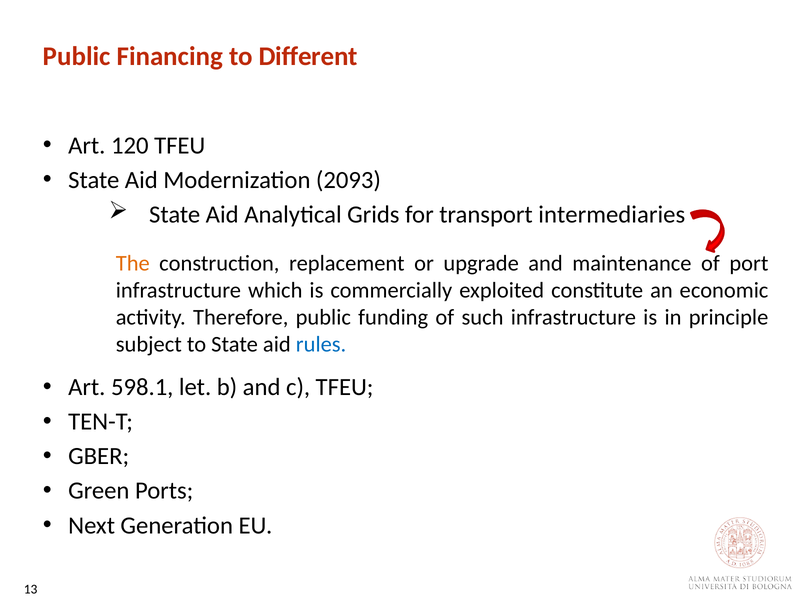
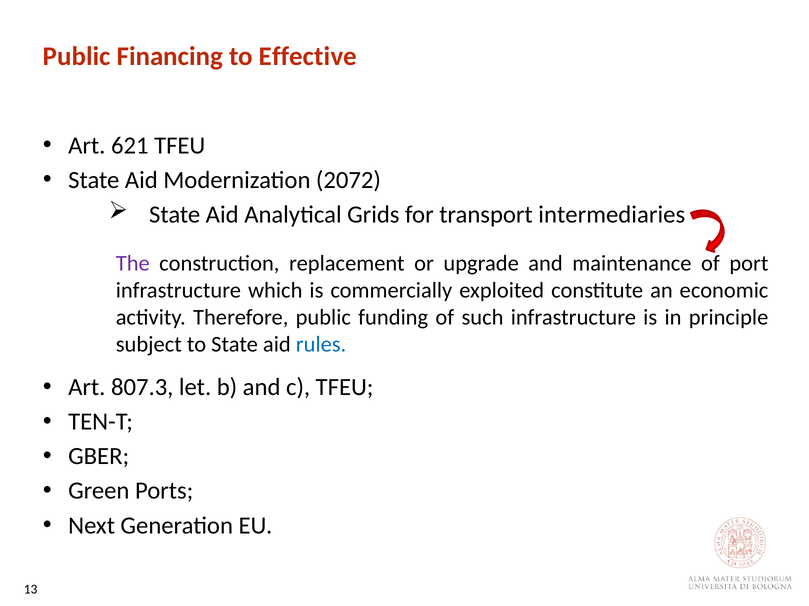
Different: Different -> Effective (308, 57)
120: 120 -> 621 (130, 146)
2093: 2093 -> 2072 (348, 180)
The colour: orange -> purple (133, 264)
598.1: 598.1 -> 807.3 (142, 388)
